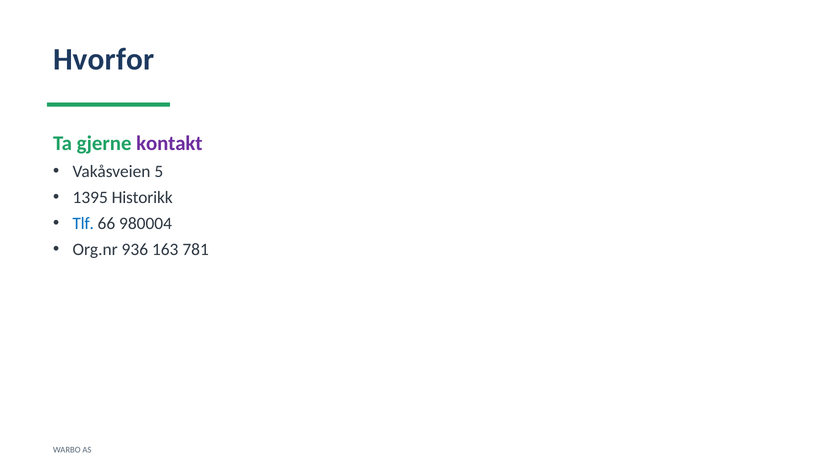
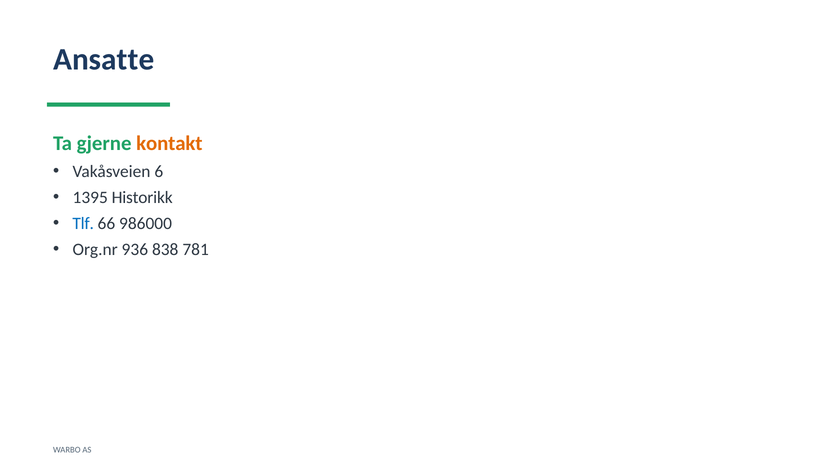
Hvorfor: Hvorfor -> Ansatte (104, 60)
kontakt colour: purple -> orange (169, 144)
5: 5 -> 6 (159, 171)
980004: 980004 -> 986000 (146, 224)
163: 163 -> 838 (165, 250)
